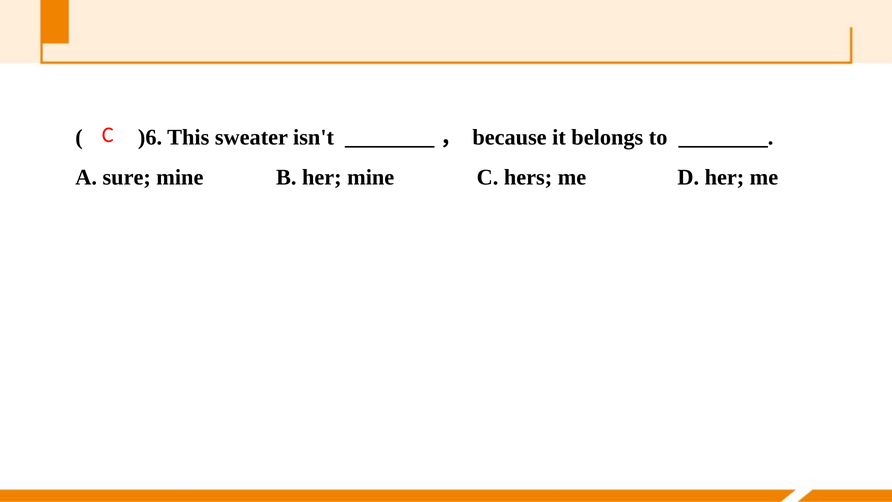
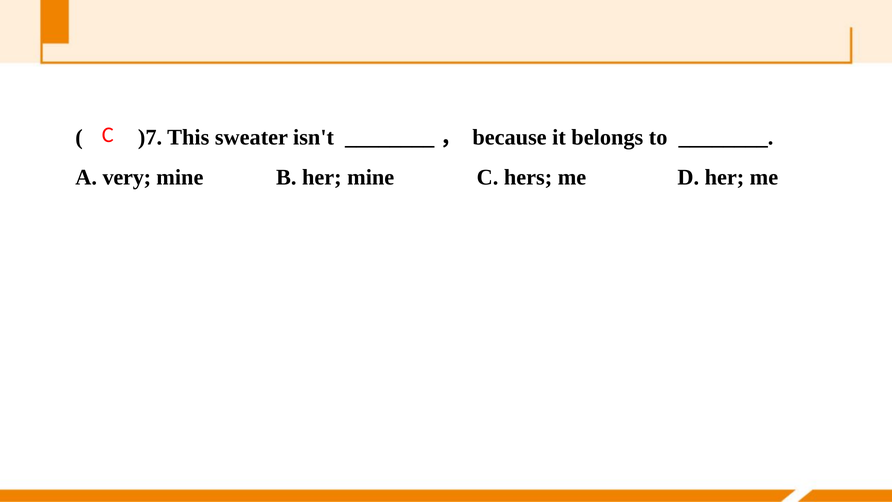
)6: )6 -> )7 (150, 137)
sure: sure -> very (127, 177)
